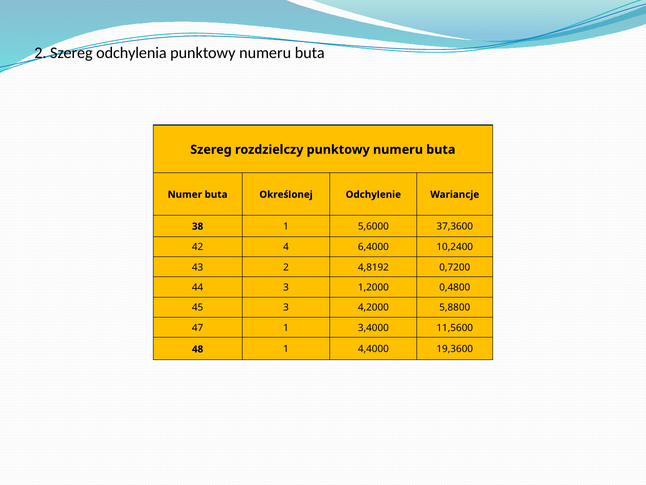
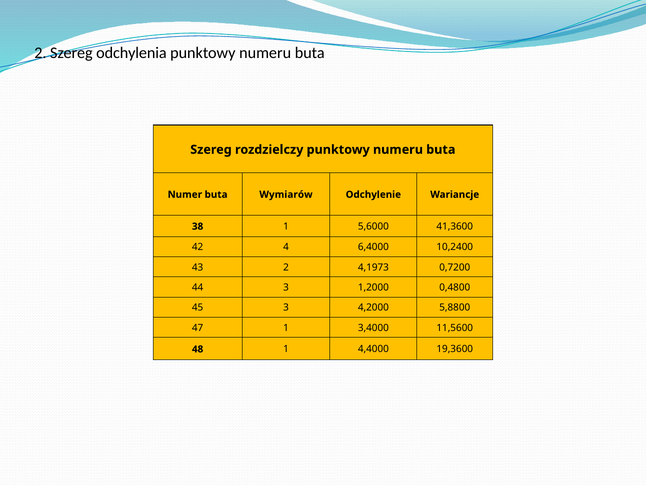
Określonej: Określonej -> Wymiarów (286, 194)
37,3600: 37,3600 -> 41,3600 (455, 226)
4,8192: 4,8192 -> 4,1973 (373, 267)
